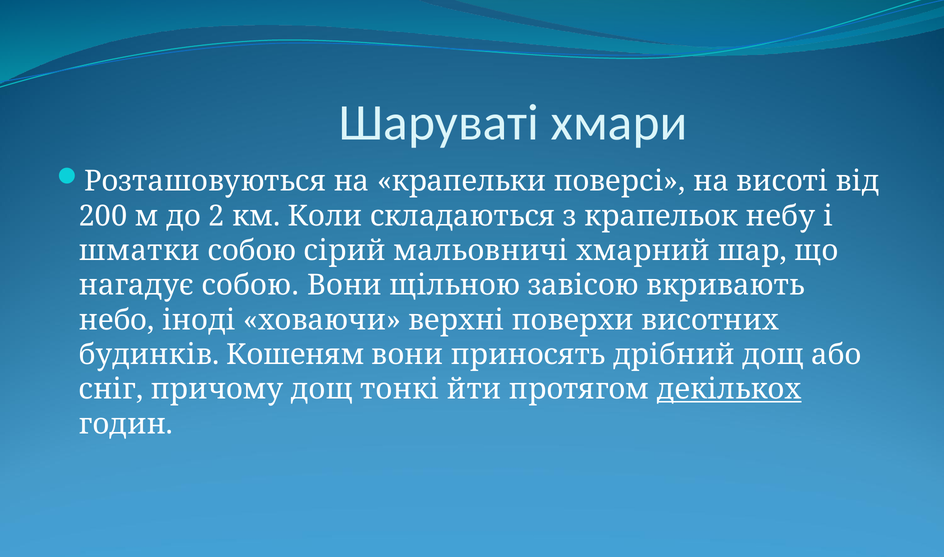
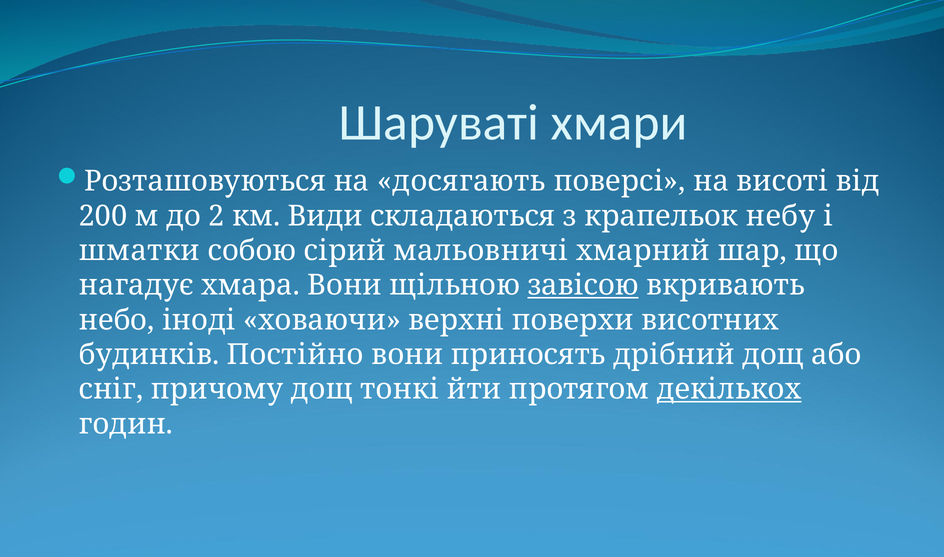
крапельки: крапельки -> досягають (461, 181)
Коли: Коли -> Види (325, 216)
нагадує собою: собою -> хмара (250, 286)
завісою underline: none -> present (583, 286)
Кошеням: Кошеням -> Постійно (295, 355)
